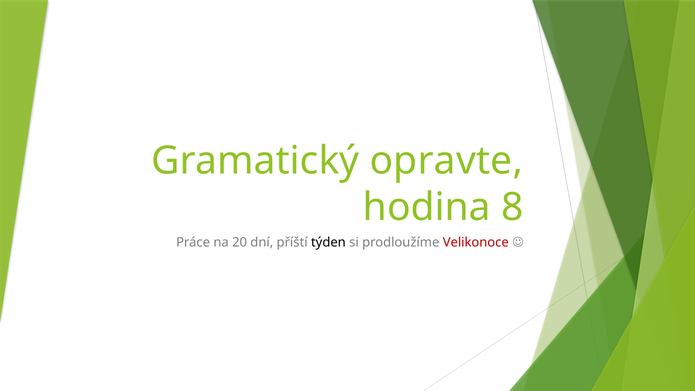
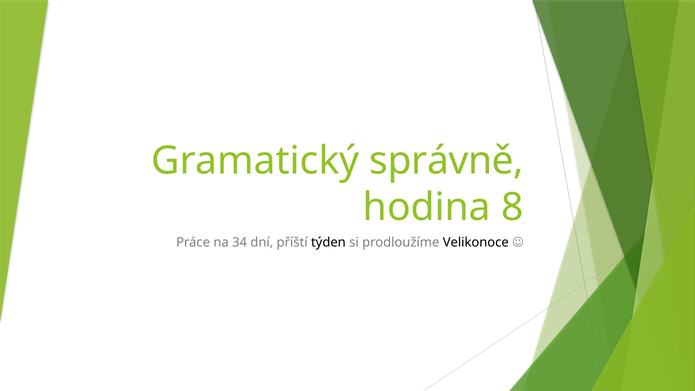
opravte: opravte -> správně (447, 161)
20: 20 -> 34 (240, 242)
Velikonoce colour: red -> black (476, 242)
